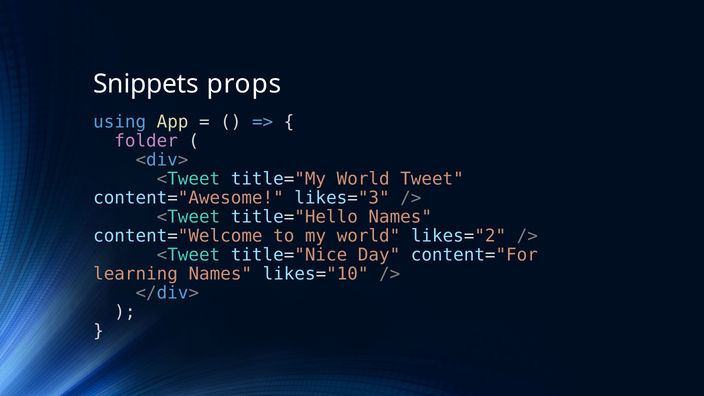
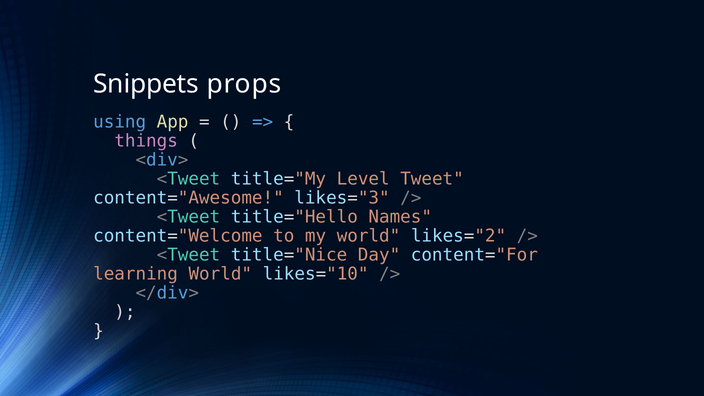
folder: folder -> things (146, 141)
title="My World: World -> Level (363, 179)
learning Names: Names -> World (220, 274)
